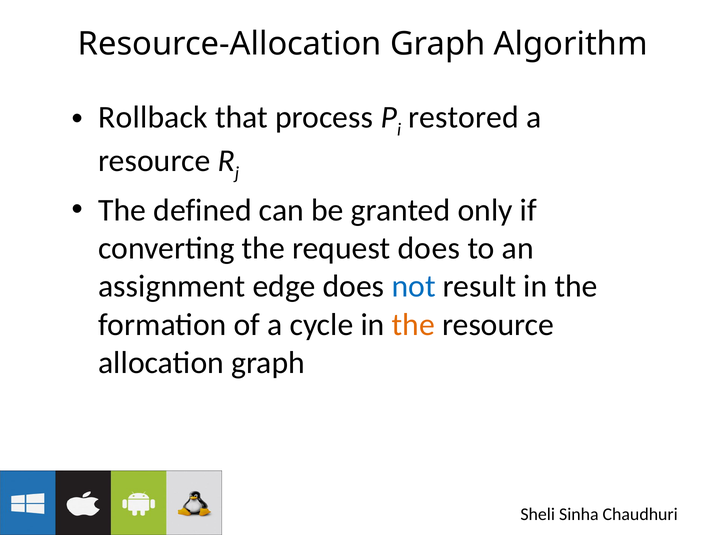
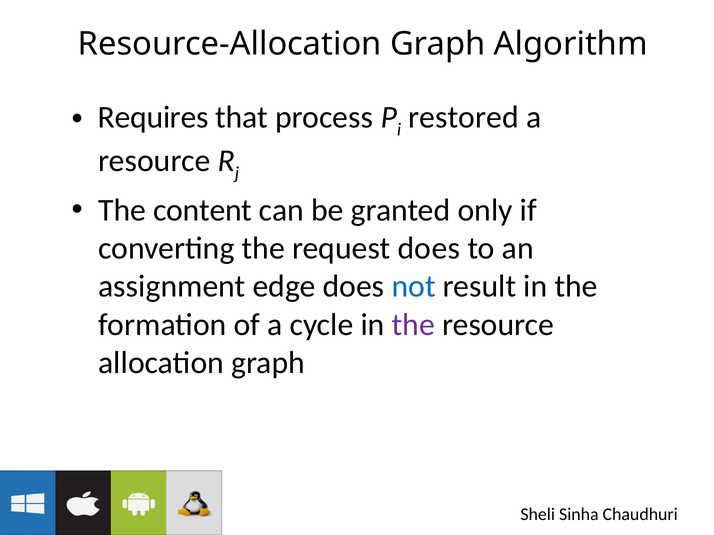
Rollback: Rollback -> Requires (153, 118)
defined: defined -> content (203, 211)
the colour: orange -> purple (413, 325)
